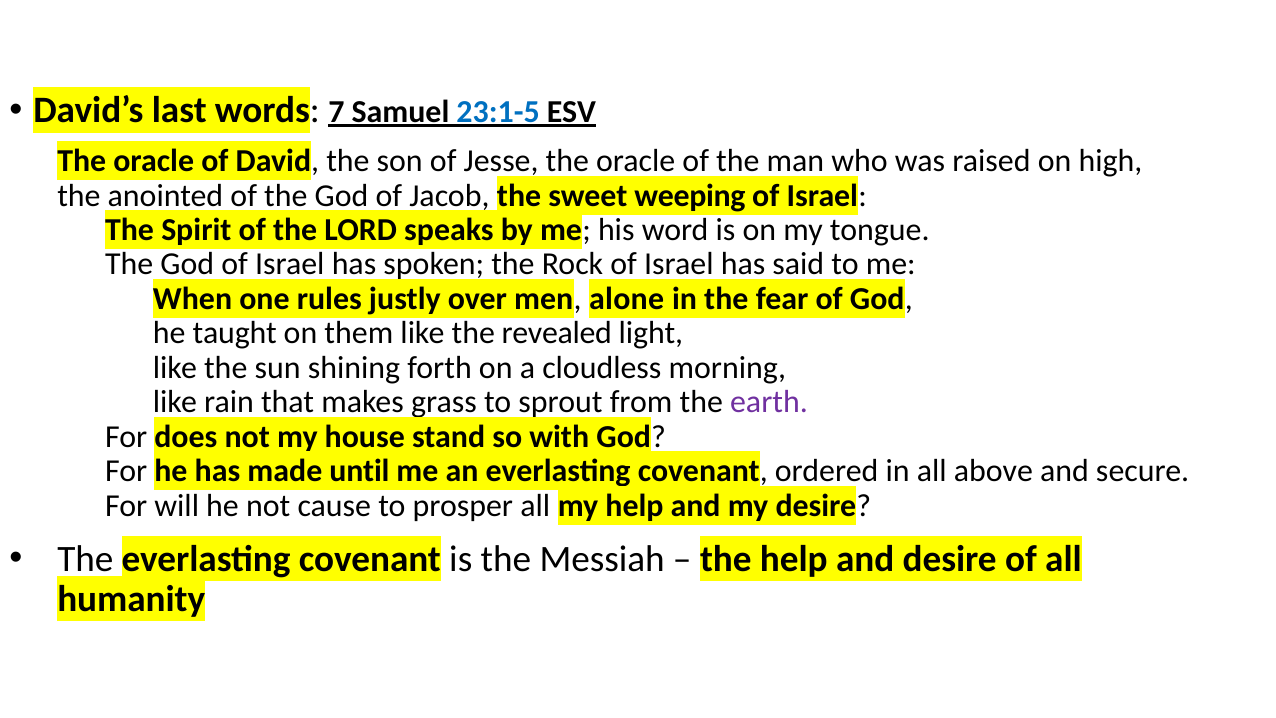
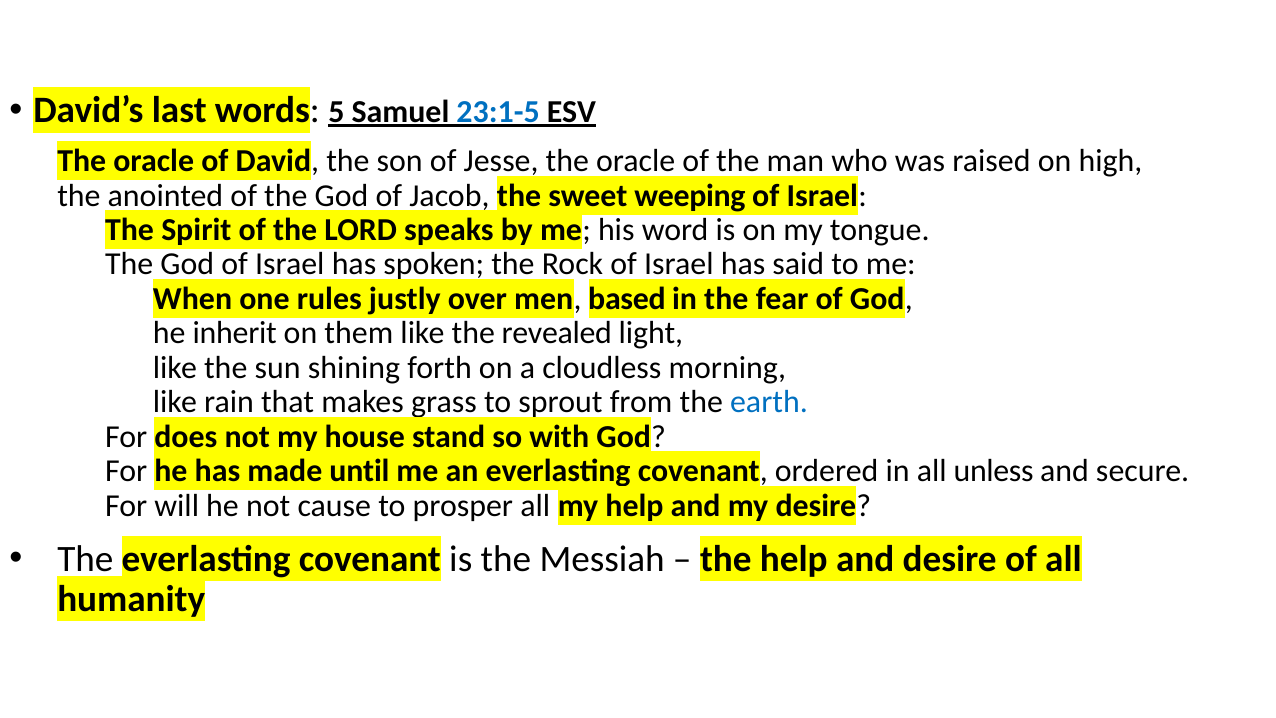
7: 7 -> 5 (336, 112)
alone: alone -> based (627, 299)
taught: taught -> inherit (235, 333)
earth colour: purple -> blue (769, 402)
above: above -> unless (994, 471)
